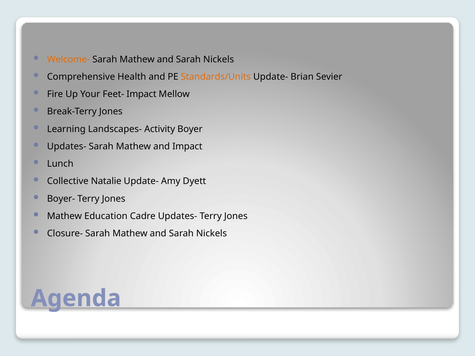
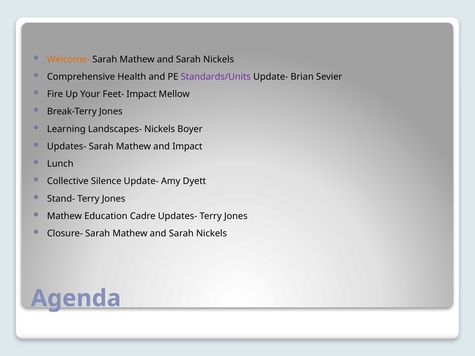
Standards/Units colour: orange -> purple (216, 77)
Landscapes- Activity: Activity -> Nickels (160, 129)
Natalie: Natalie -> Silence (106, 181)
Boyer-: Boyer- -> Stand- (61, 199)
